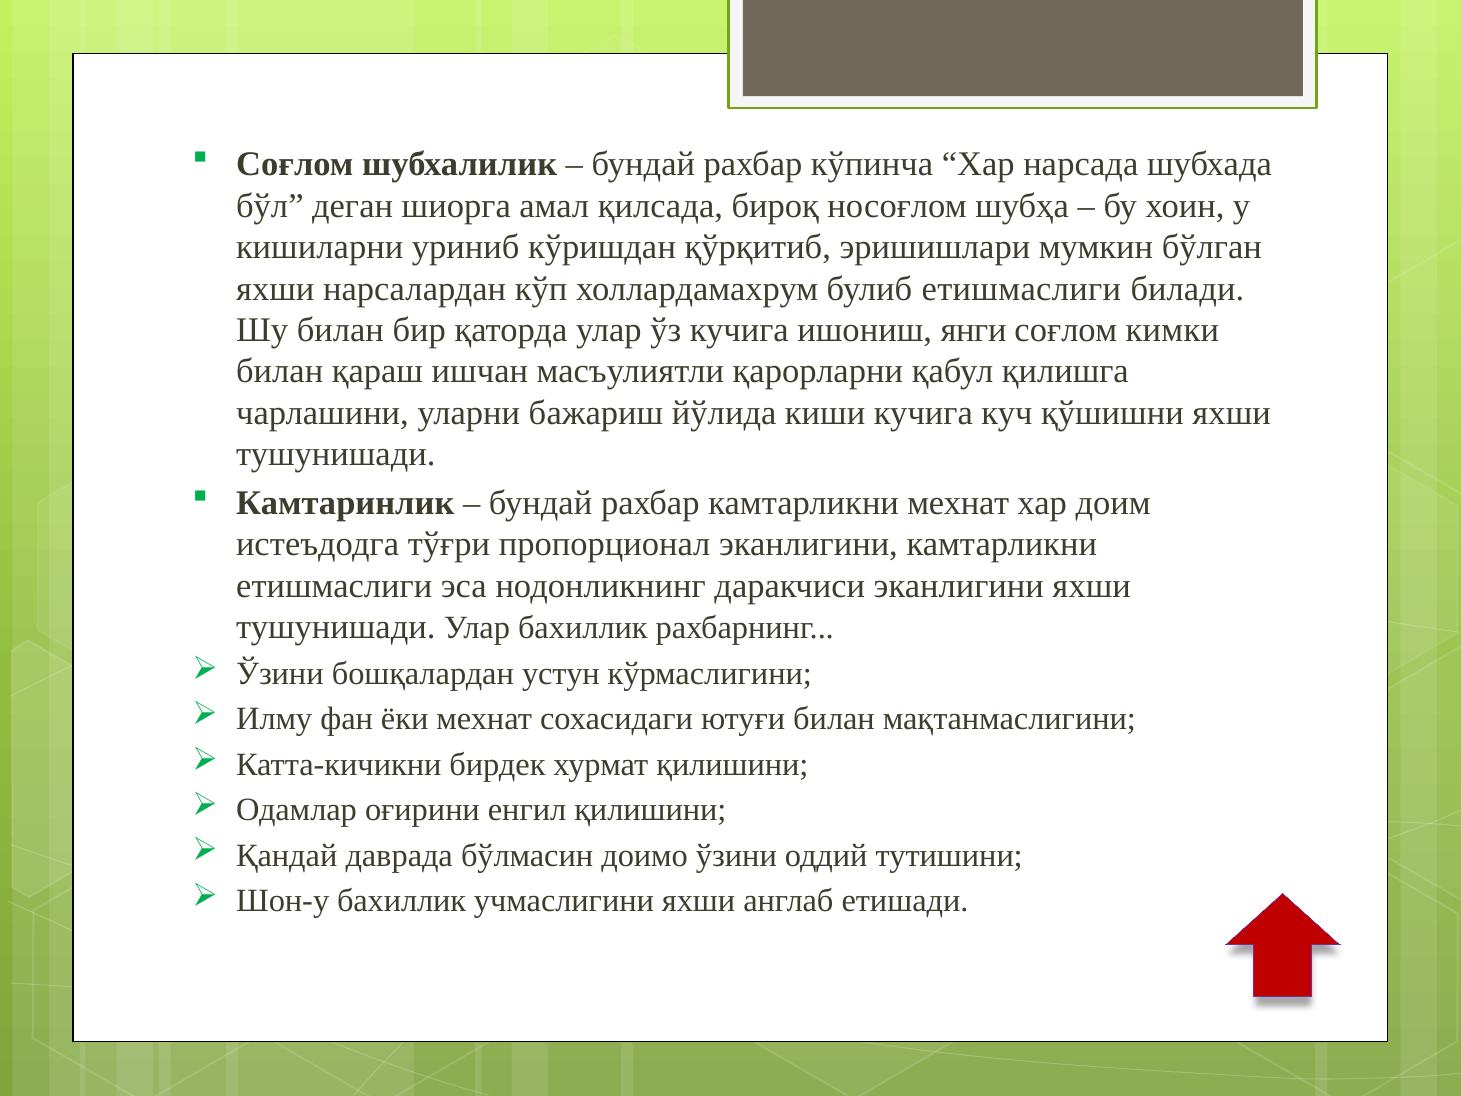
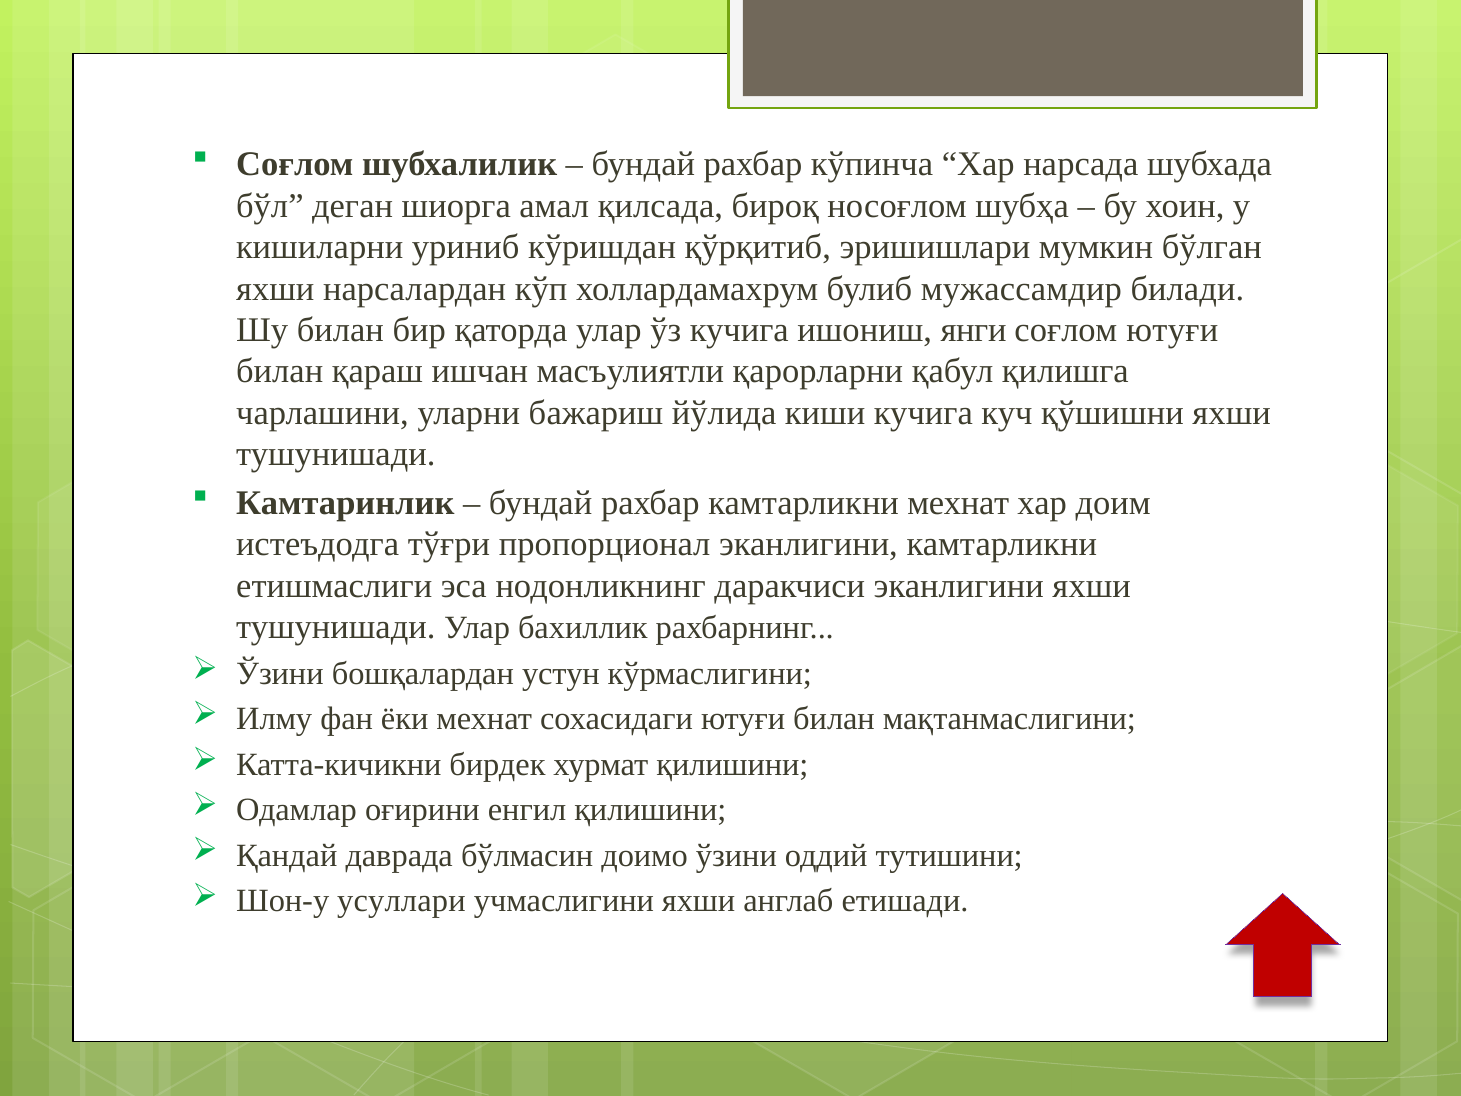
булиб етишмаслиги: етишмаслиги -> мужассамдир (1021, 289)
соғлом кимки: кимки -> ютуғи (1172, 330)
Шон-у бахиллик: бахиллик -> усуллари (401, 901)
